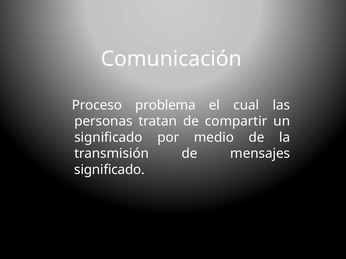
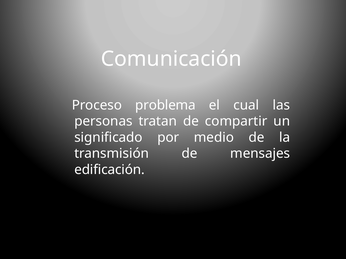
significado: significado -> edificación (110, 170)
